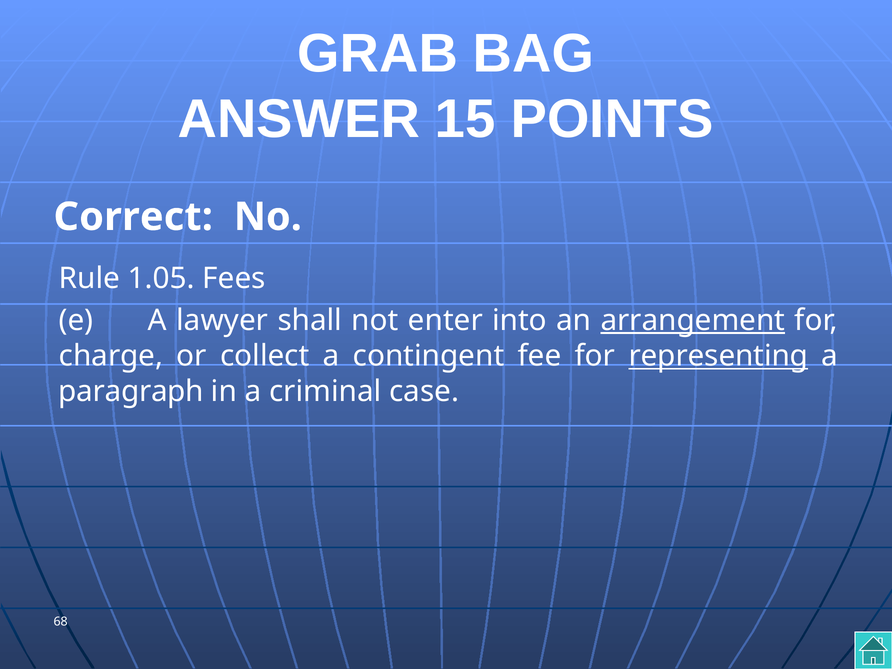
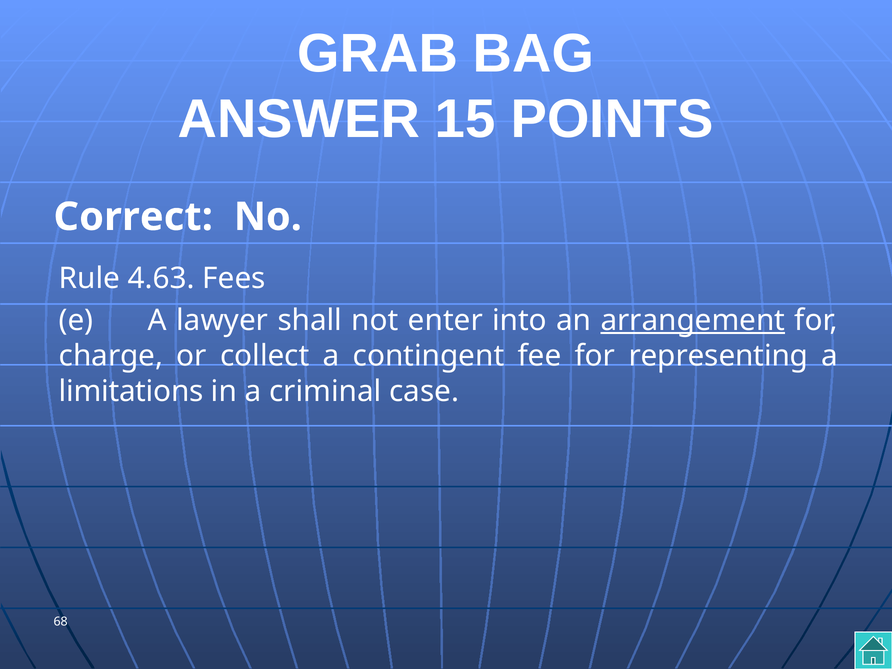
1.05: 1.05 -> 4.63 (161, 279)
representing underline: present -> none (718, 356)
paragraph: paragraph -> limitations (131, 392)
